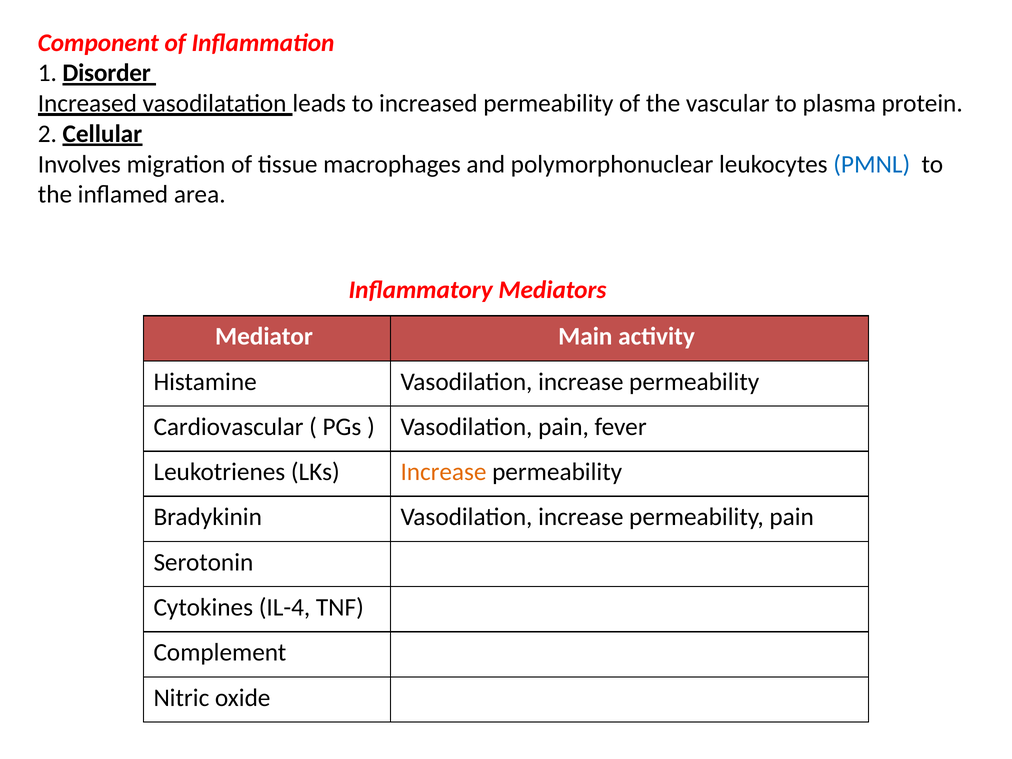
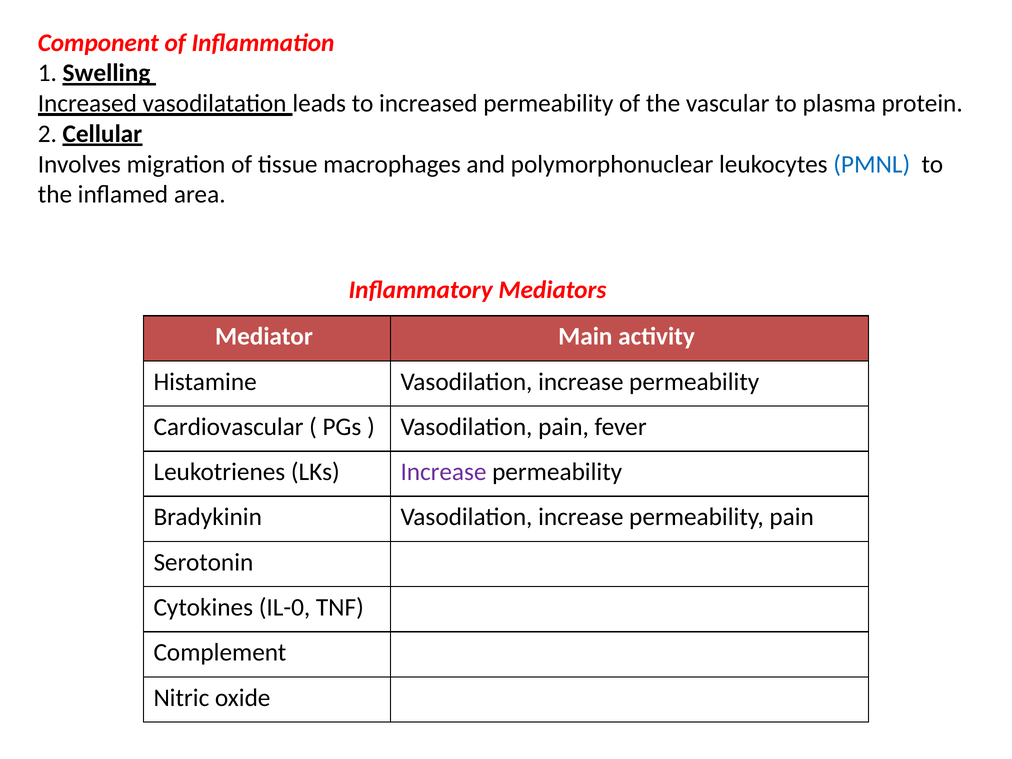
Disorder: Disorder -> Swelling (106, 73)
Increase colour: orange -> purple (443, 472)
IL-4: IL-4 -> IL-0 (285, 607)
